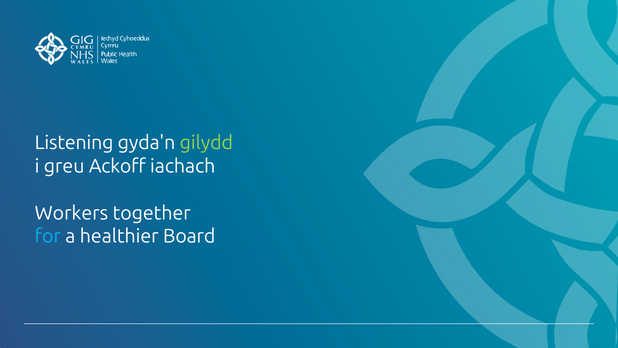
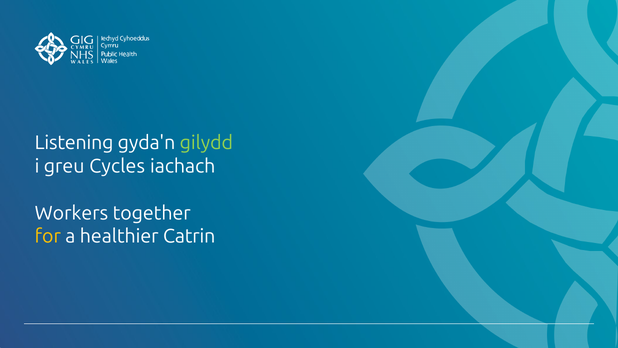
Ackoff: Ackoff -> Cycles (117, 166)
for colour: light blue -> yellow (48, 236)
Board: Board -> Catrin (189, 236)
